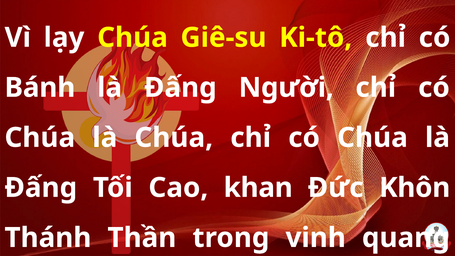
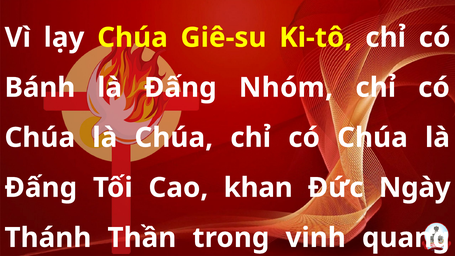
Người: Người -> Nhóm (286, 88)
Khôn: Khôn -> Ngày (415, 188)
